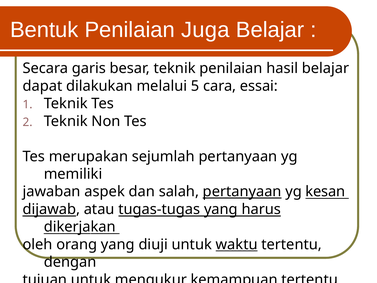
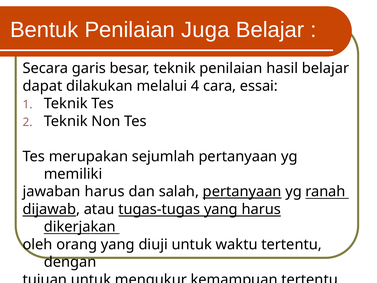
5: 5 -> 4 (195, 86)
jawaban aspek: aspek -> harus (105, 191)
kesan: kesan -> ranah (325, 191)
waktu underline: present -> none (237, 244)
